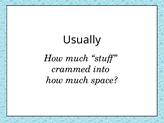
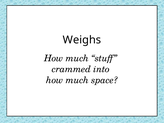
Usually: Usually -> Weighs (82, 40)
